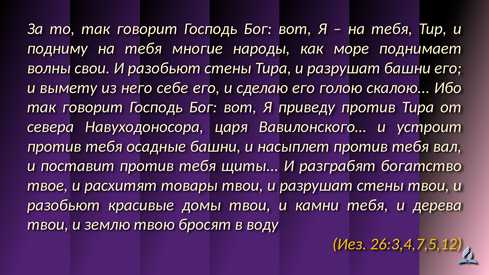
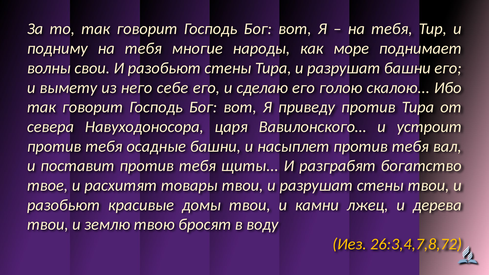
камни тебя: тебя -> лжец (368, 205)
26:3,4,7,5,12: 26:3,4,7,5,12 -> 26:3,4,7,8,72 (416, 244)
